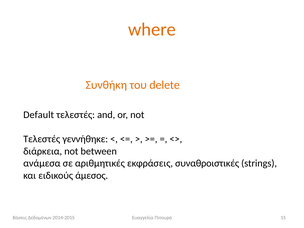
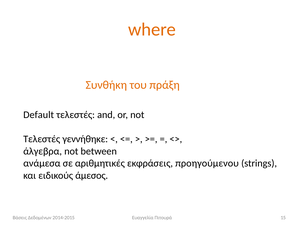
delete: delete -> πράξη (165, 85)
διάρκεια: διάρκεια -> άλγεβρα (43, 151)
συναθροιστικές: συναθροιστικές -> προηγούμενου (207, 163)
